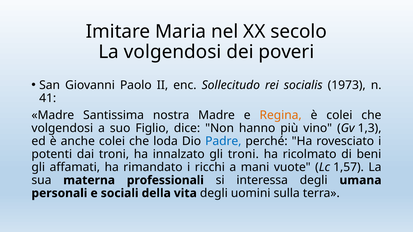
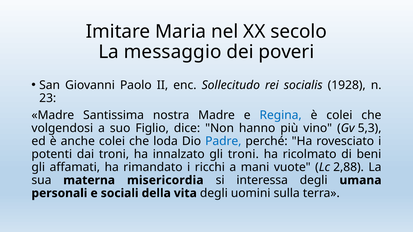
La volgendosi: volgendosi -> messaggio (173, 52)
1973: 1973 -> 1928 (347, 85)
41: 41 -> 23 (48, 98)
Regina colour: orange -> blue (281, 116)
1,3: 1,3 -> 5,3 (370, 128)
1,57: 1,57 -> 2,88 (349, 167)
professionali: professionali -> misericordia (165, 180)
